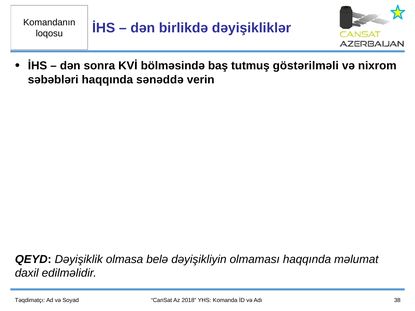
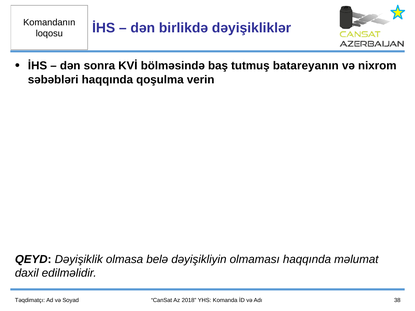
göstərilməli: göstərilməli -> batareyanın (306, 66)
sənəddə: sənəddə -> qoşulma (160, 80)
